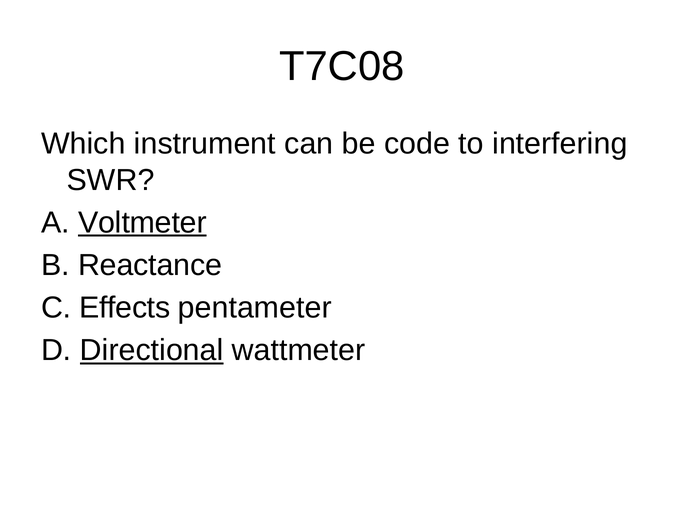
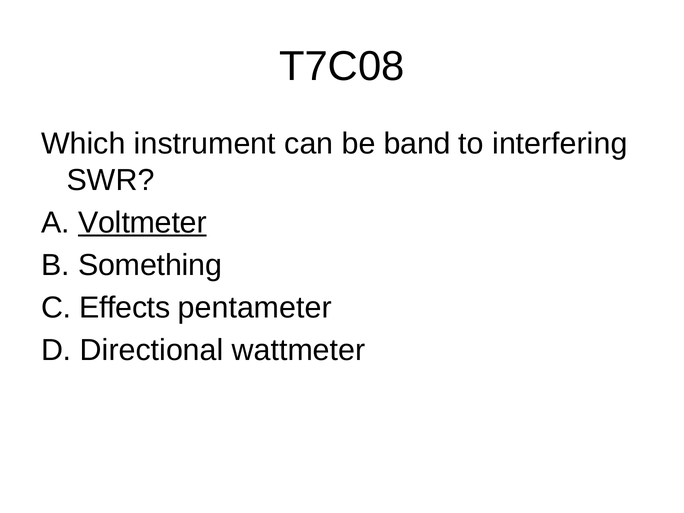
code: code -> band (417, 143)
Reactance: Reactance -> Something (150, 265)
Directional underline: present -> none (152, 350)
